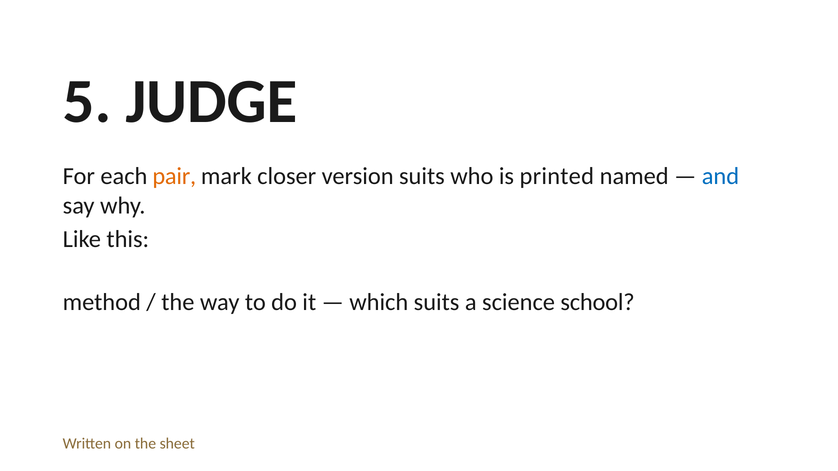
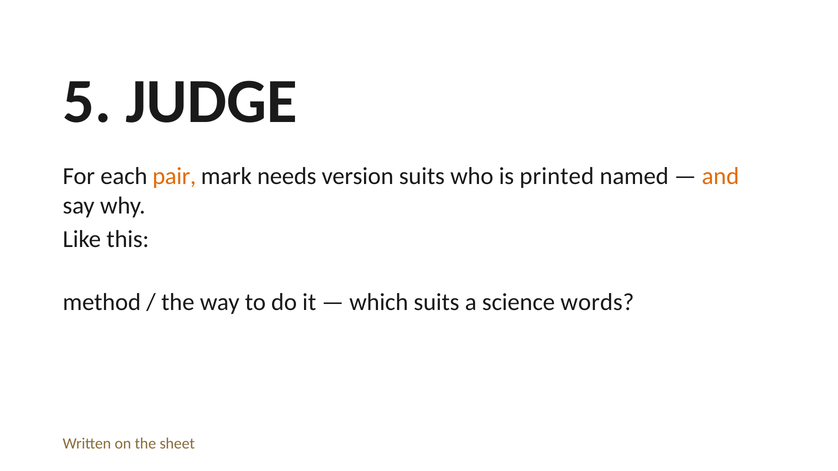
closer: closer -> needs (287, 177)
and colour: blue -> orange (720, 177)
school: school -> words (597, 302)
